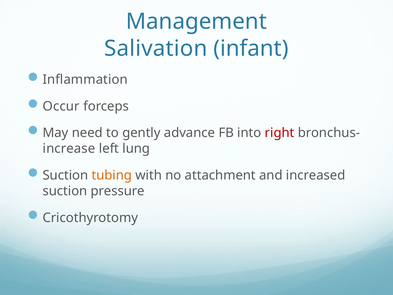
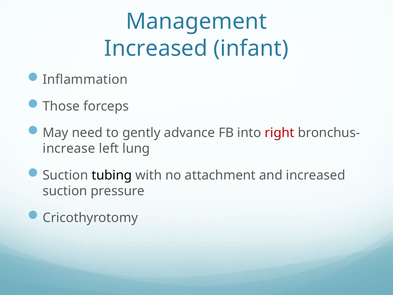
Salivation: Salivation -> Increased (156, 48)
Occur: Occur -> Those (61, 106)
tubing colour: orange -> black (112, 175)
